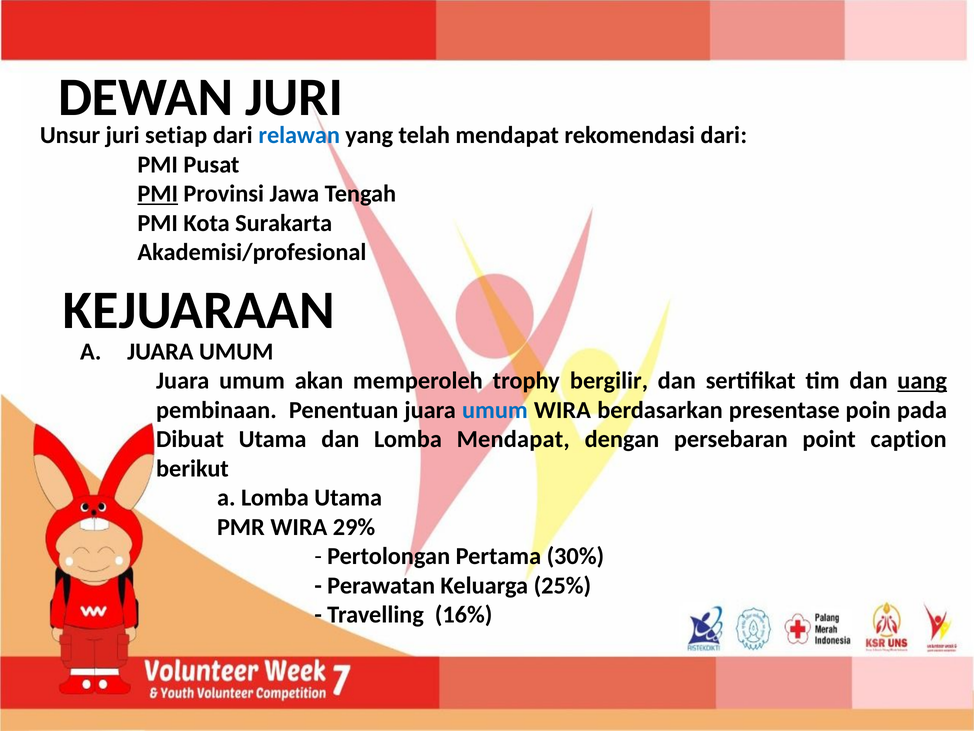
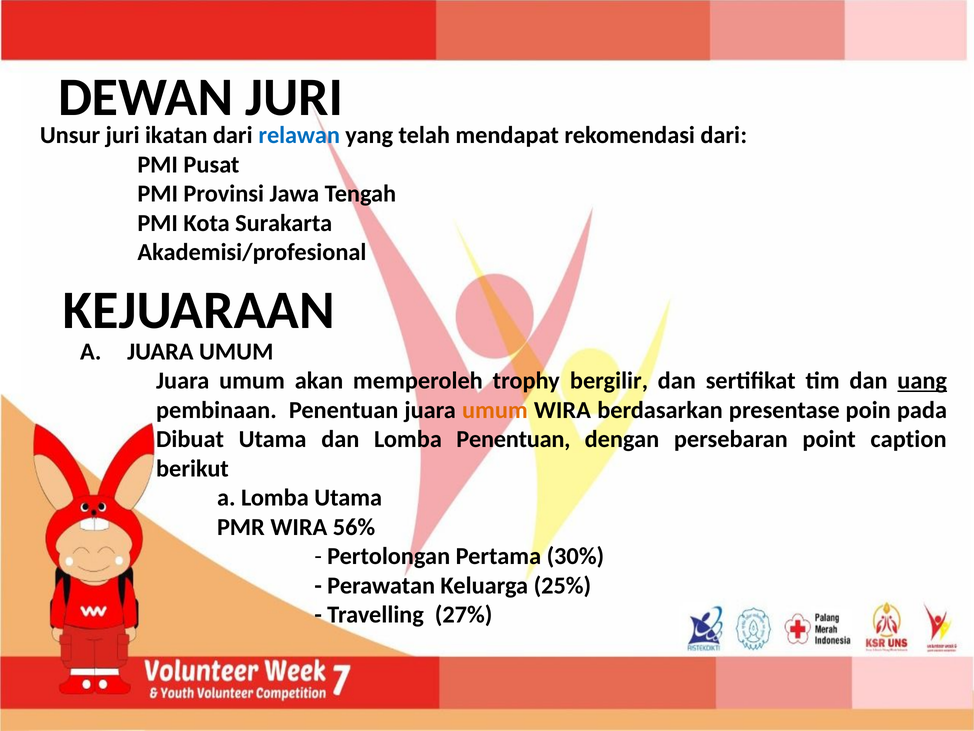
setiap: setiap -> ikatan (176, 135)
PMI underline: present -> none (158, 194)
umum colour: blue -> orange (495, 410)
Lomba Mendapat: Mendapat -> Penentuan (513, 439)
29%: 29% -> 56% (354, 527)
16%: 16% -> 27% (464, 614)
